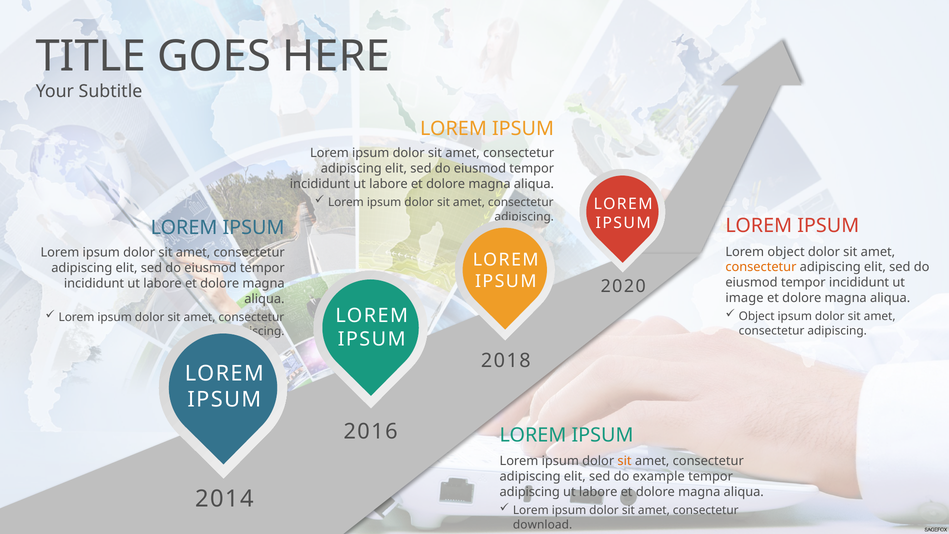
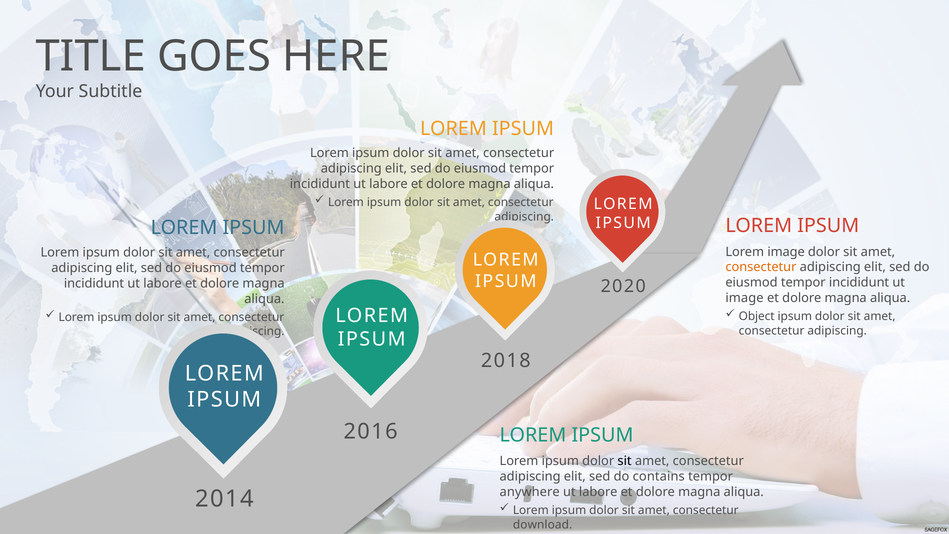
Lorem object: object -> image (786, 252)
sit colour: orange -> black (625, 461)
example: example -> contains (659, 476)
adipiscing: adipiscing -> anywhere (530, 492)
